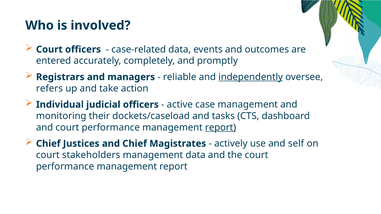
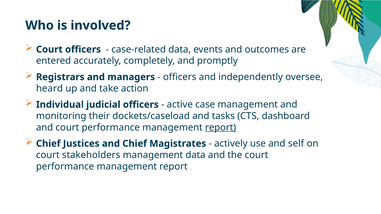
reliable: reliable -> officers (180, 77)
independently underline: present -> none (251, 77)
refers: refers -> heard (49, 89)
